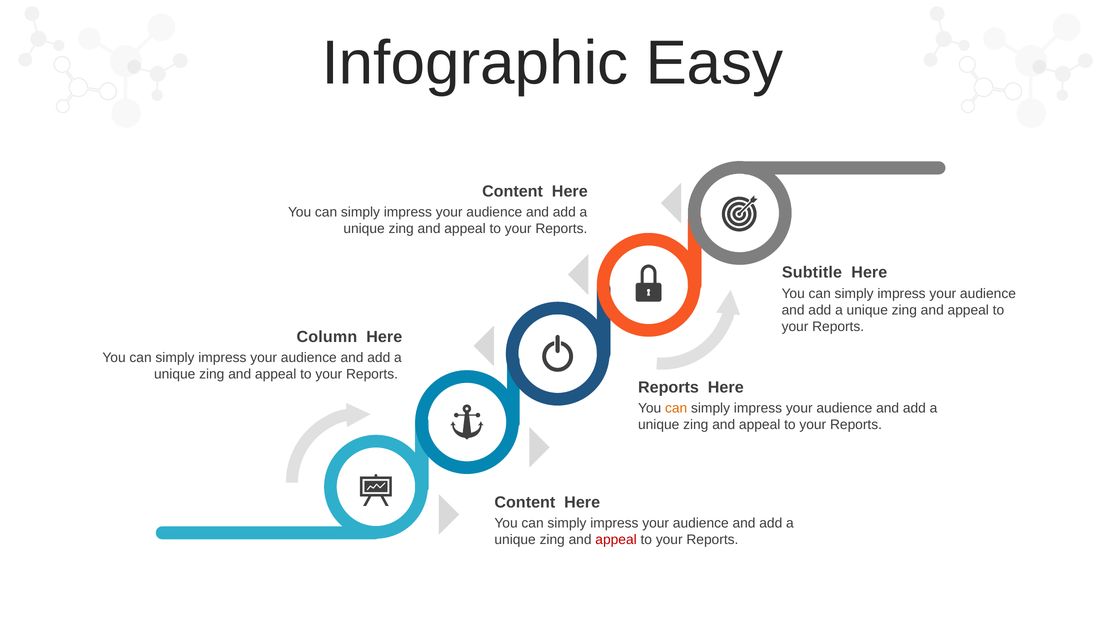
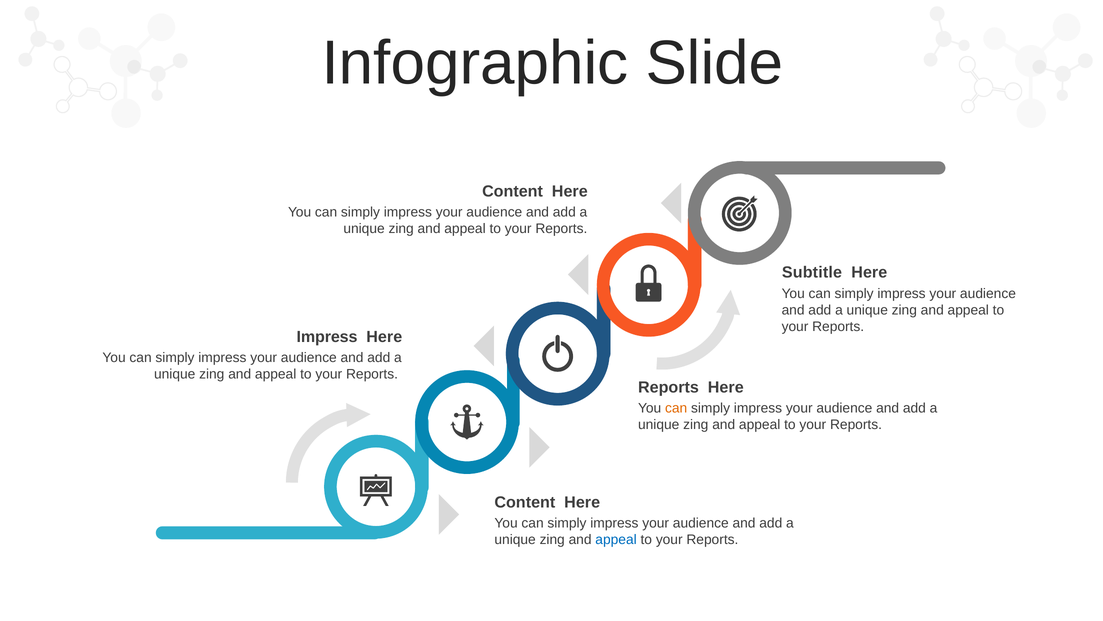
Easy: Easy -> Slide (715, 63)
Column: Column -> Impress (327, 337)
appeal colour: red -> blue (616, 539)
